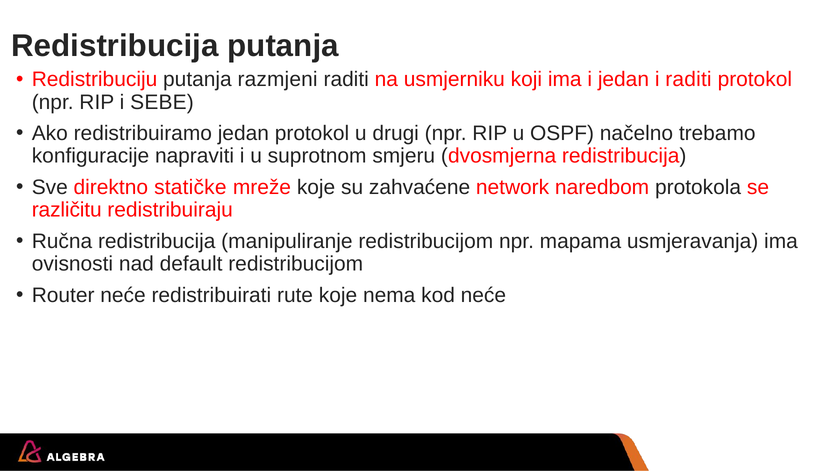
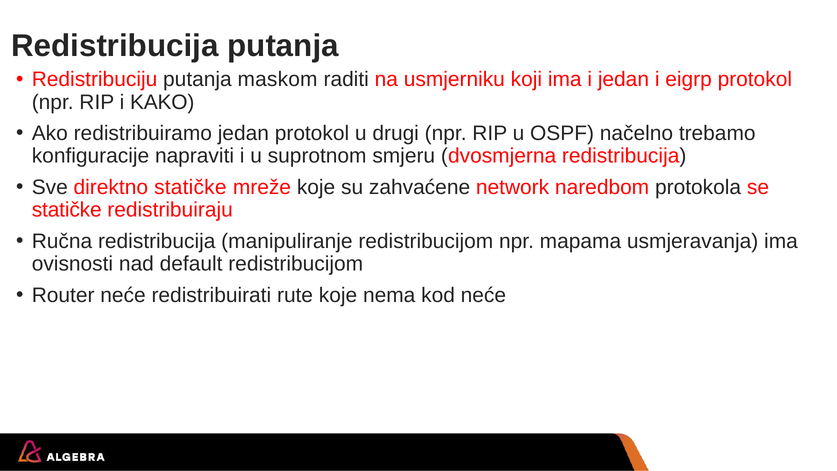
razmjeni: razmjeni -> maskom (278, 79)
i raditi: raditi -> eigrp (689, 79)
SEBE: SEBE -> KAKO (162, 102)
različitu: različitu -> statičke (67, 210)
